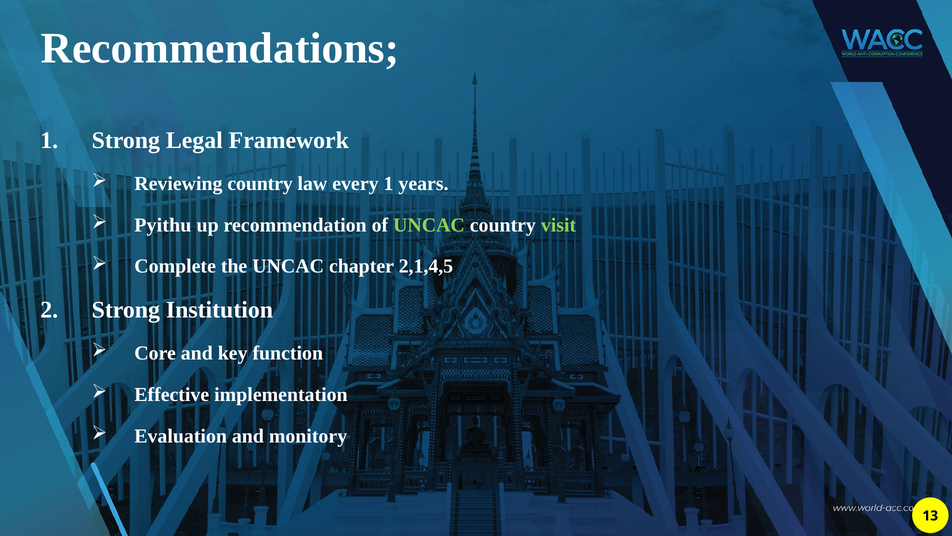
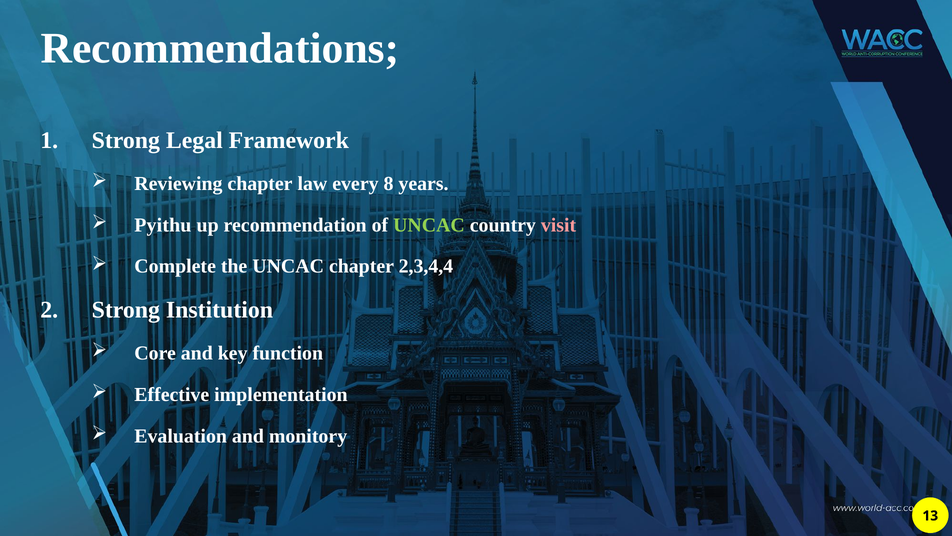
Reviewing country: country -> chapter (260, 184)
every 1: 1 -> 8 (389, 184)
visit colour: light green -> pink (559, 225)
2,1,4,5: 2,1,4,5 -> 2,3,4,4 (426, 266)
